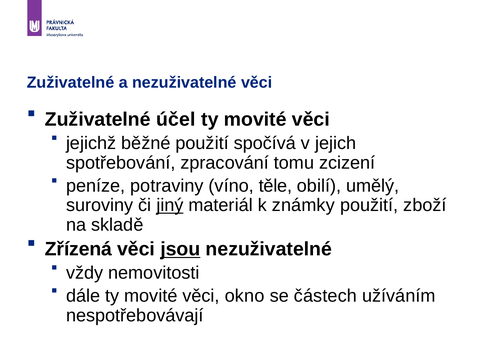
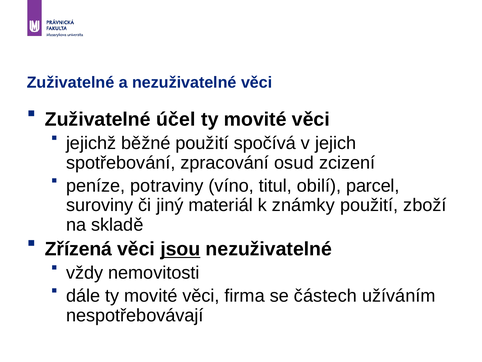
tomu: tomu -> osud (294, 162)
těle: těle -> titul (275, 186)
umělý: umělý -> parcel (373, 186)
jiný underline: present -> none (170, 205)
okno: okno -> firma (245, 295)
